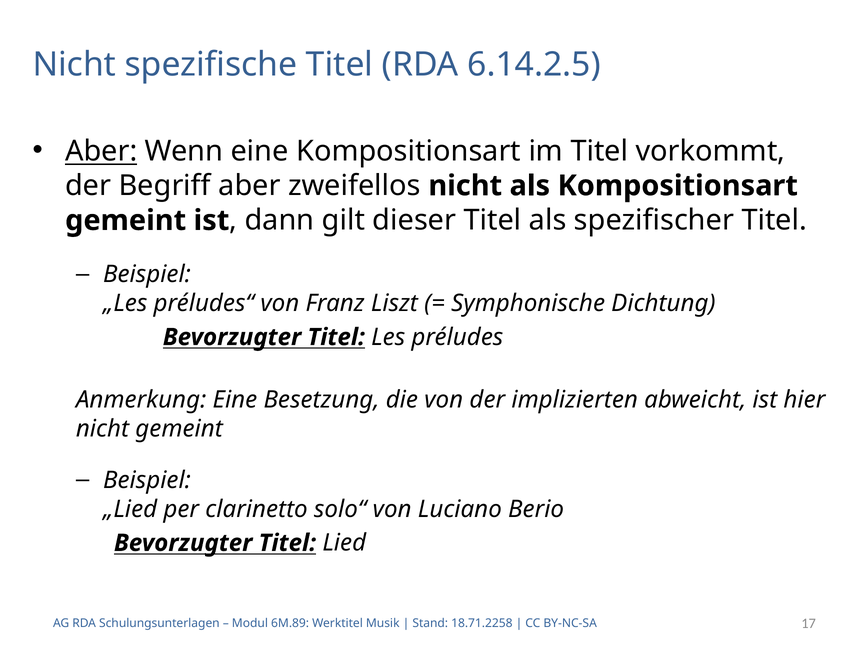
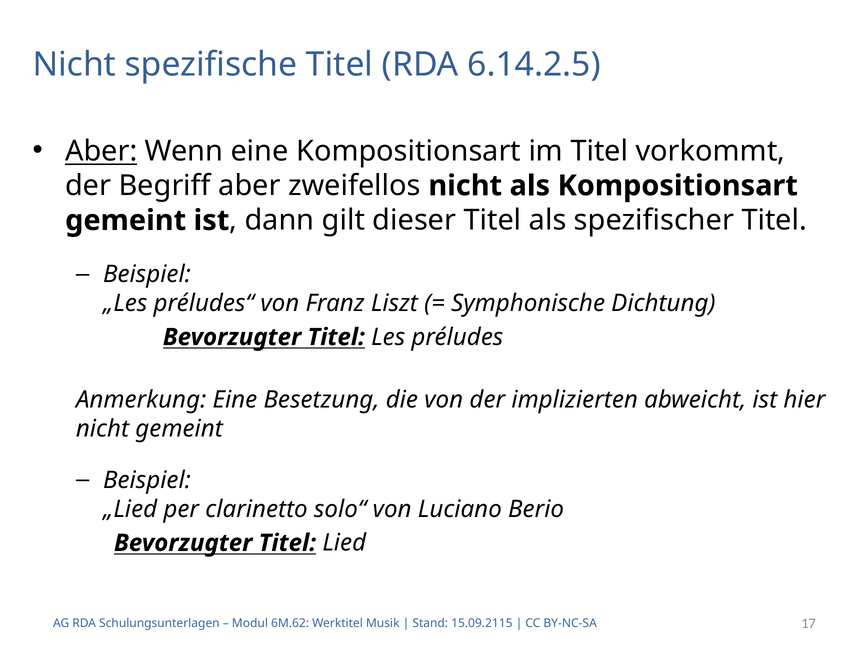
6M.89: 6M.89 -> 6M.62 (290, 623)
18.71.2258: 18.71.2258 -> 15.09.2115 (482, 623)
